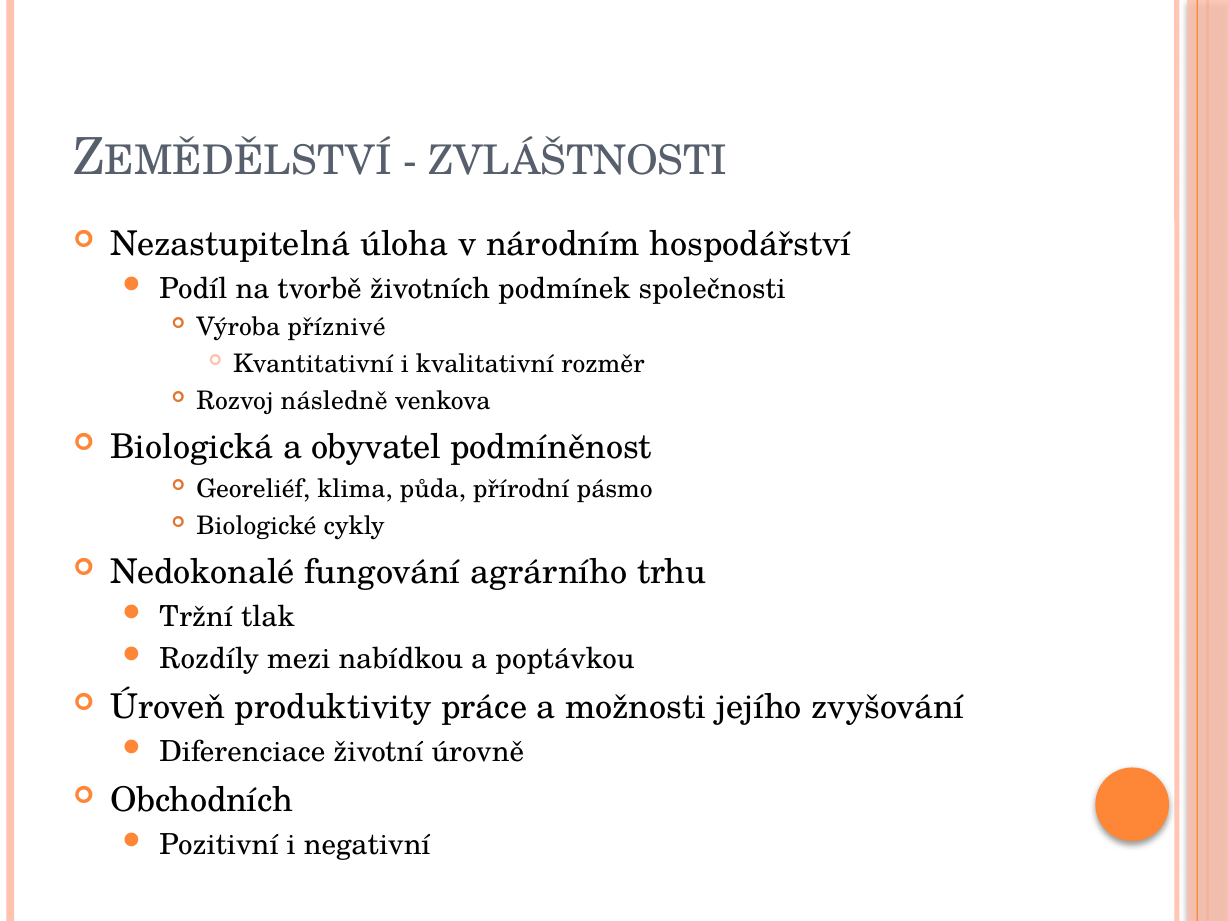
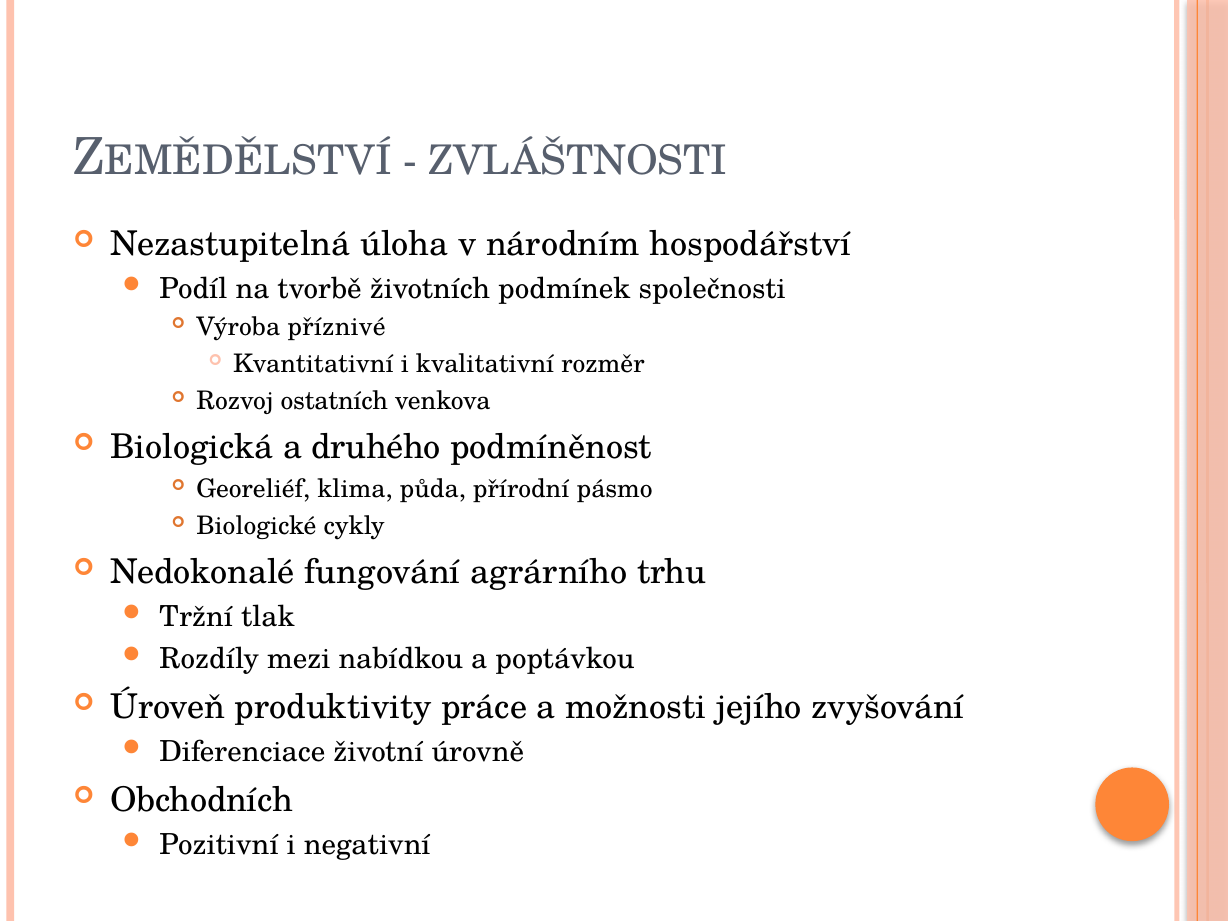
následně: následně -> ostatních (334, 401)
obyvatel: obyvatel -> druhého (376, 447)
